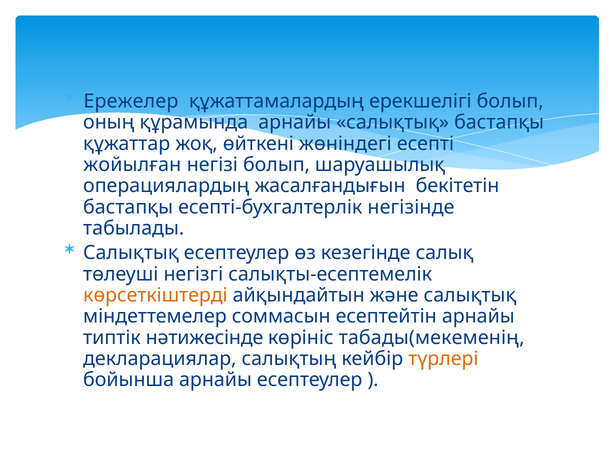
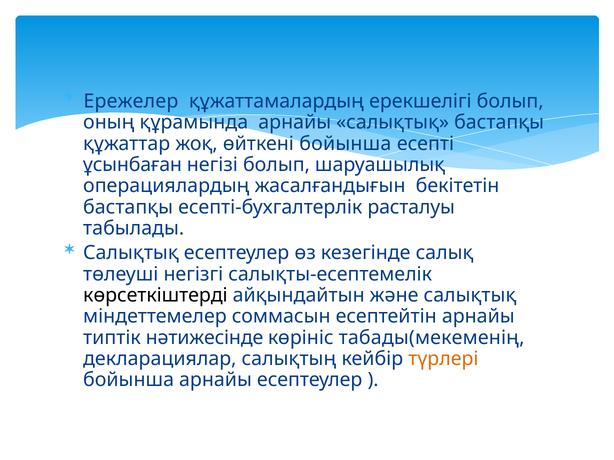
өйткені жөніндегі: жөніндегі -> бойынша (345, 144)
жойылған: жойылған -> ұсынбаған (133, 165)
негізінде: негізінде -> расталуы (411, 207)
көрсеткіштерді colour: orange -> black (155, 296)
